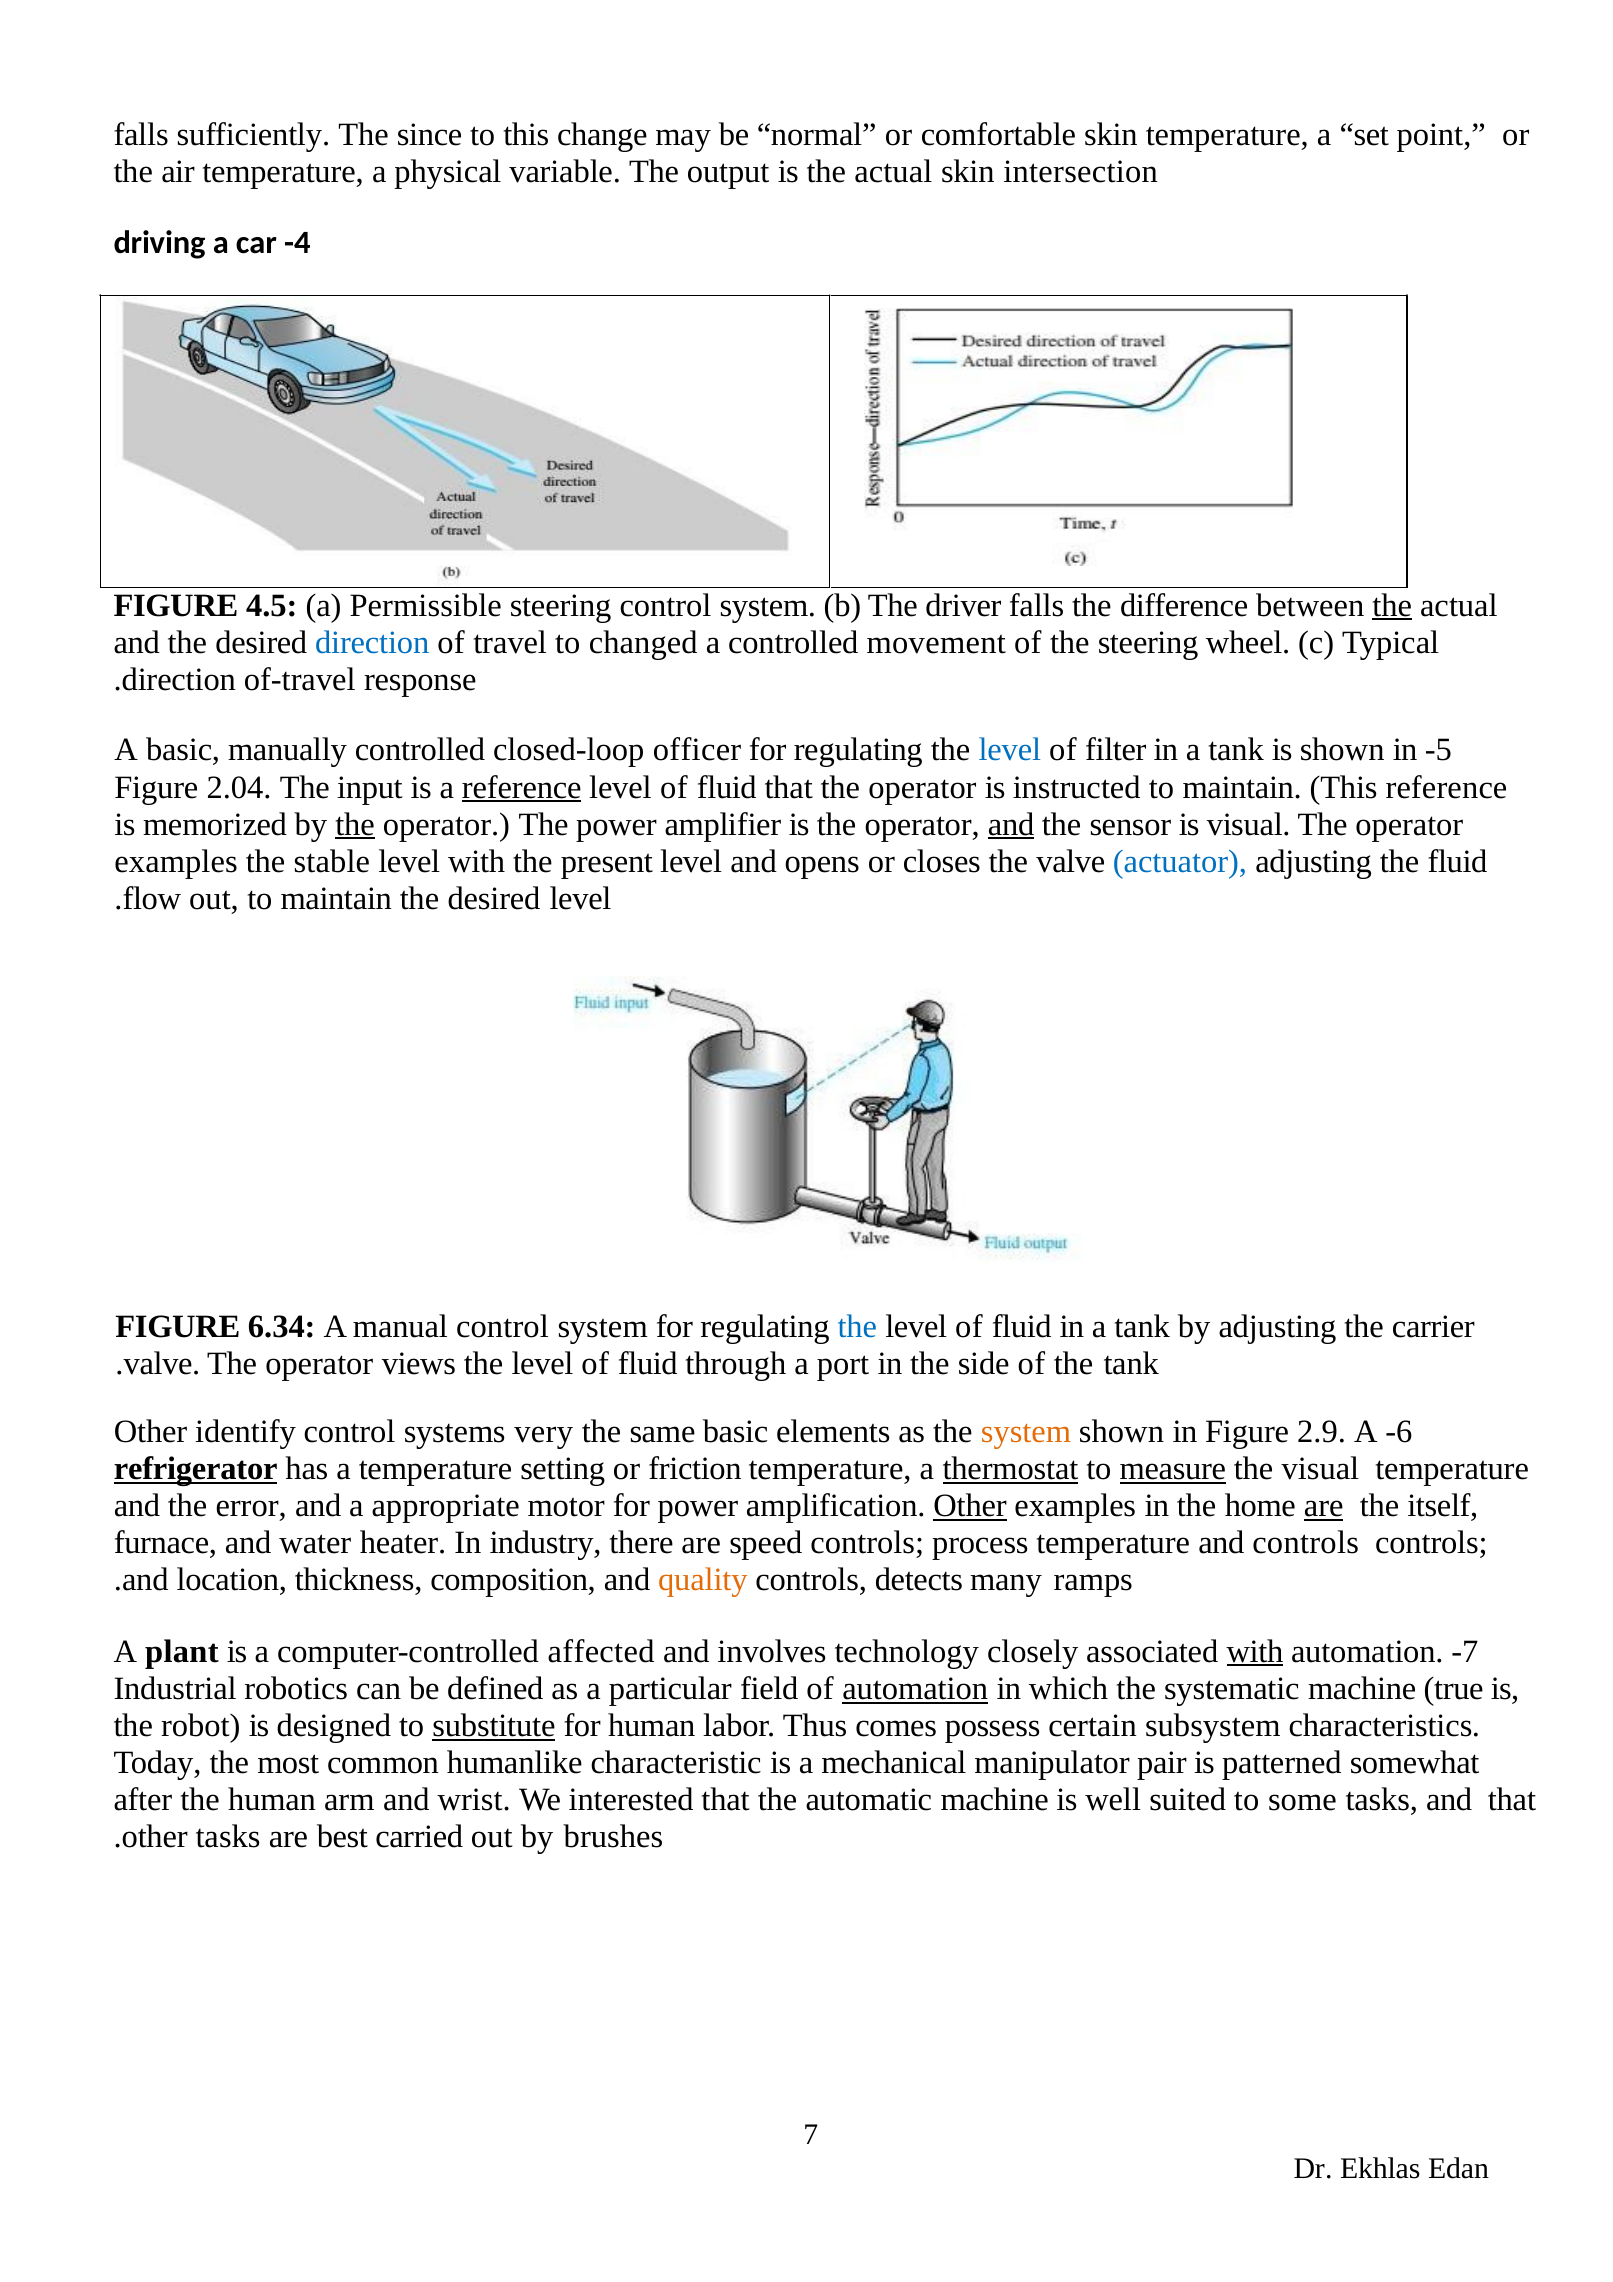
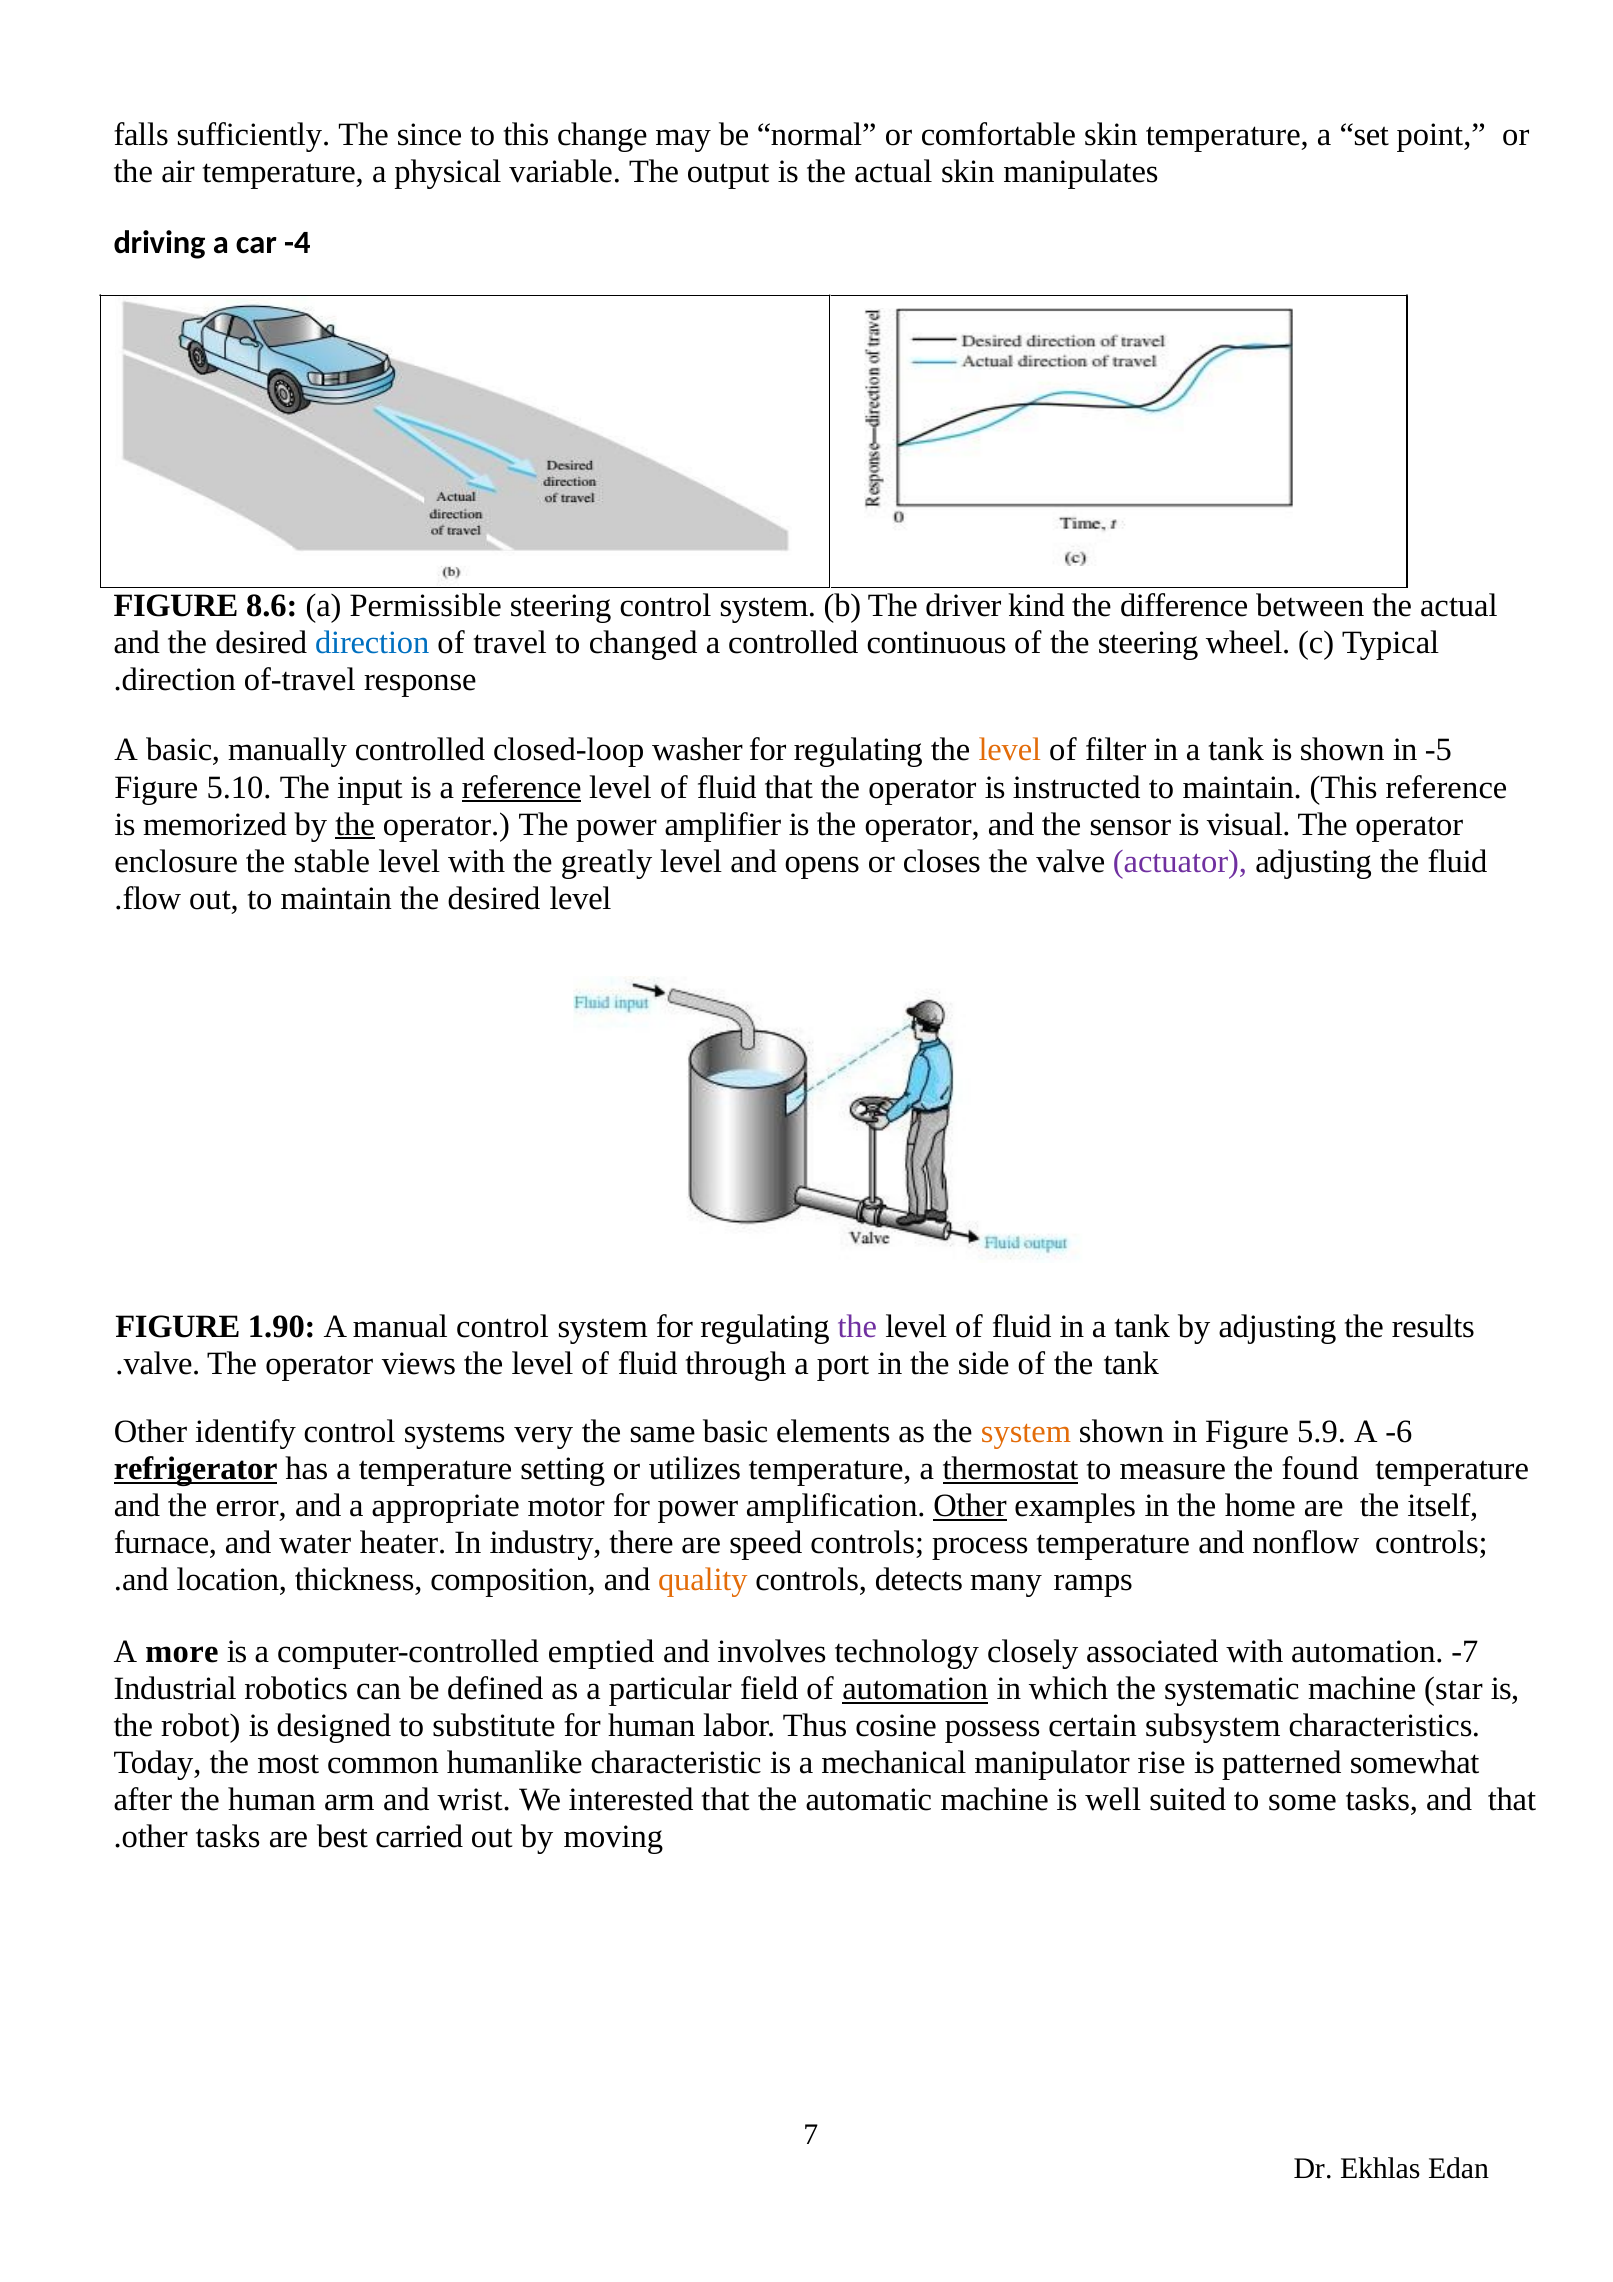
intersection: intersection -> manipulates (1081, 172)
4.5: 4.5 -> 8.6 (272, 606)
driver falls: falls -> kind (1037, 606)
the underline: present -> none (1392, 606)
movement: movement -> continuous (937, 643)
officer: officer -> washer (697, 750)
level colour: blue -> orange (1010, 750)
2.04: 2.04 -> 5.10 (239, 788)
and underline: present -> none (1011, 825)
examples: examples -> enclosure (176, 862)
present: present -> greatly (607, 862)
actuator colour: blue -> purple (1180, 862)
6.34: 6.34 -> 1.90 (282, 1327)
the colour: blue -> purple (857, 1327)
carrier: carrier -> results (1433, 1327)
2.9: 2.9 -> 5.9 (1322, 1432)
friction: friction -> utilizes (695, 1469)
measure underline: present -> none (1173, 1469)
the visual: visual -> found (1320, 1469)
are underline: present -> none (1324, 1506)
and controls: controls -> nonflow (1306, 1543)
plant: plant -> more (182, 1652)
affected: affected -> emptied (601, 1652)
with underline: present -> none (1255, 1652)
true: true -> star (1453, 1689)
substitute underline: present -> none (494, 1726)
comes: comes -> cosine (896, 1726)
pair: pair -> rise (1162, 1763)
brushes: brushes -> moving (613, 1838)
